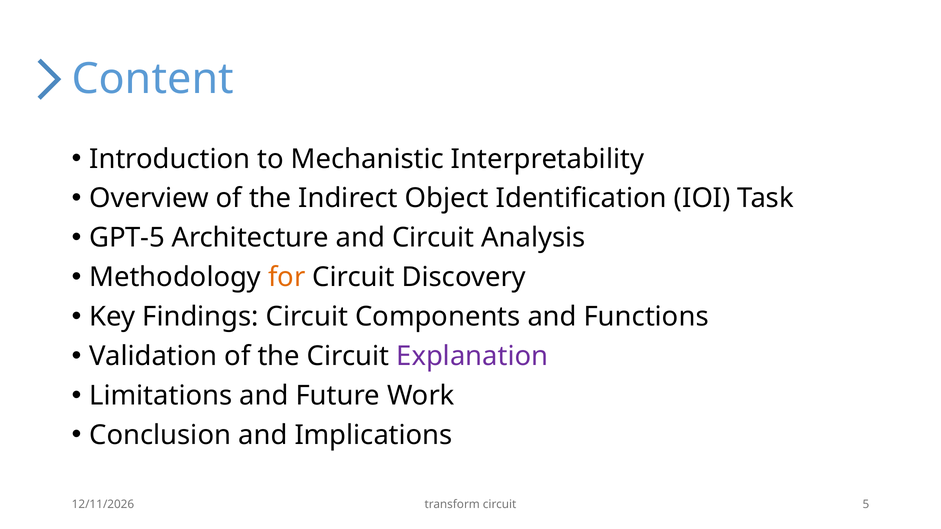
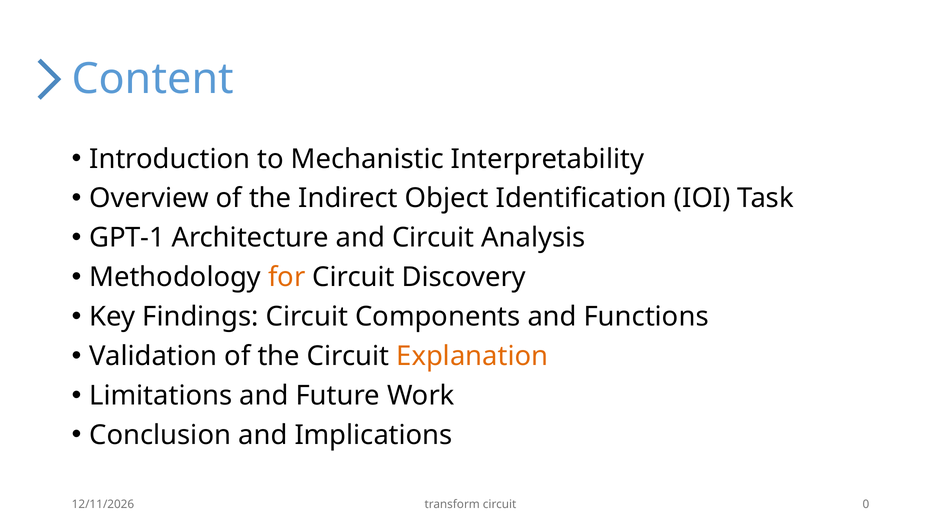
GPT-5: GPT-5 -> GPT-1 (127, 238)
Explanation colour: purple -> orange (472, 356)
5: 5 -> 0 (866, 505)
